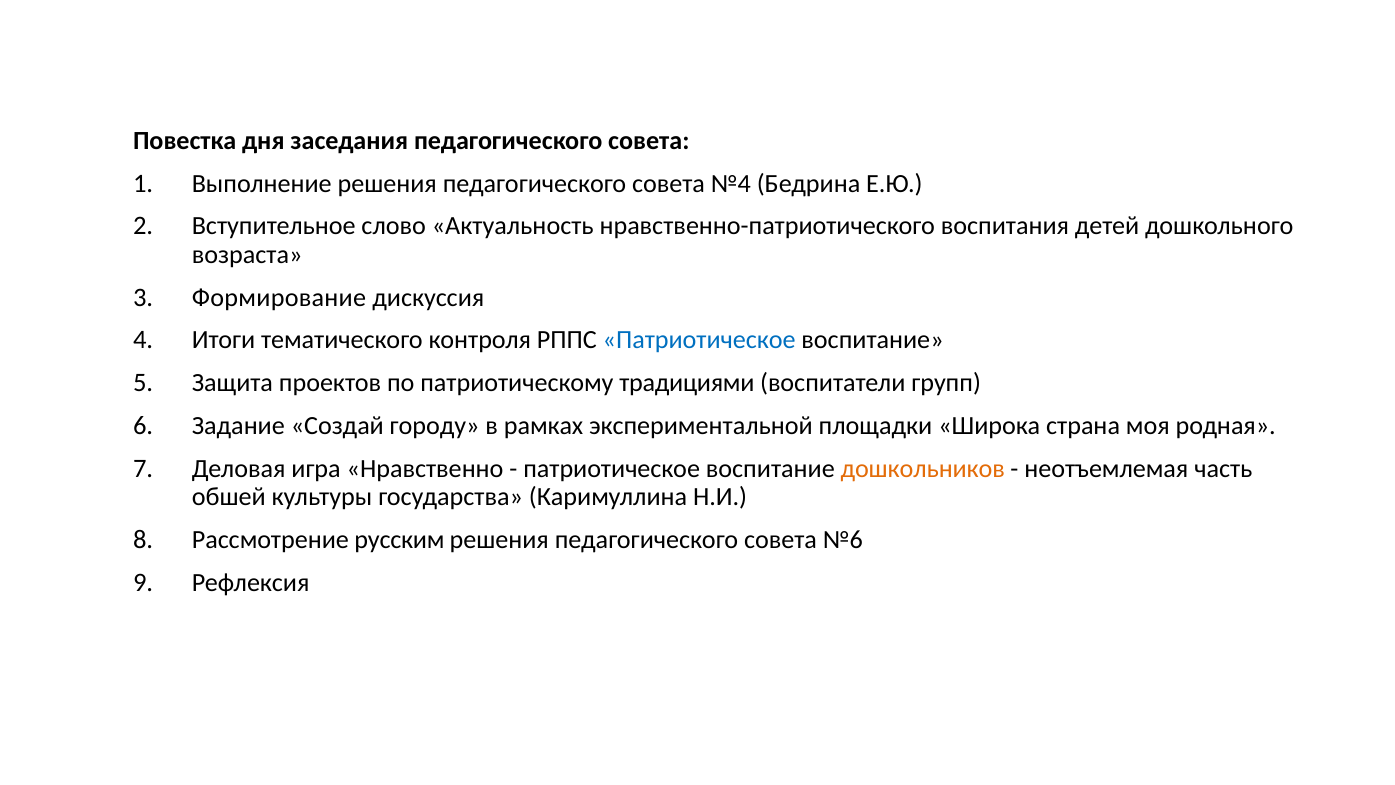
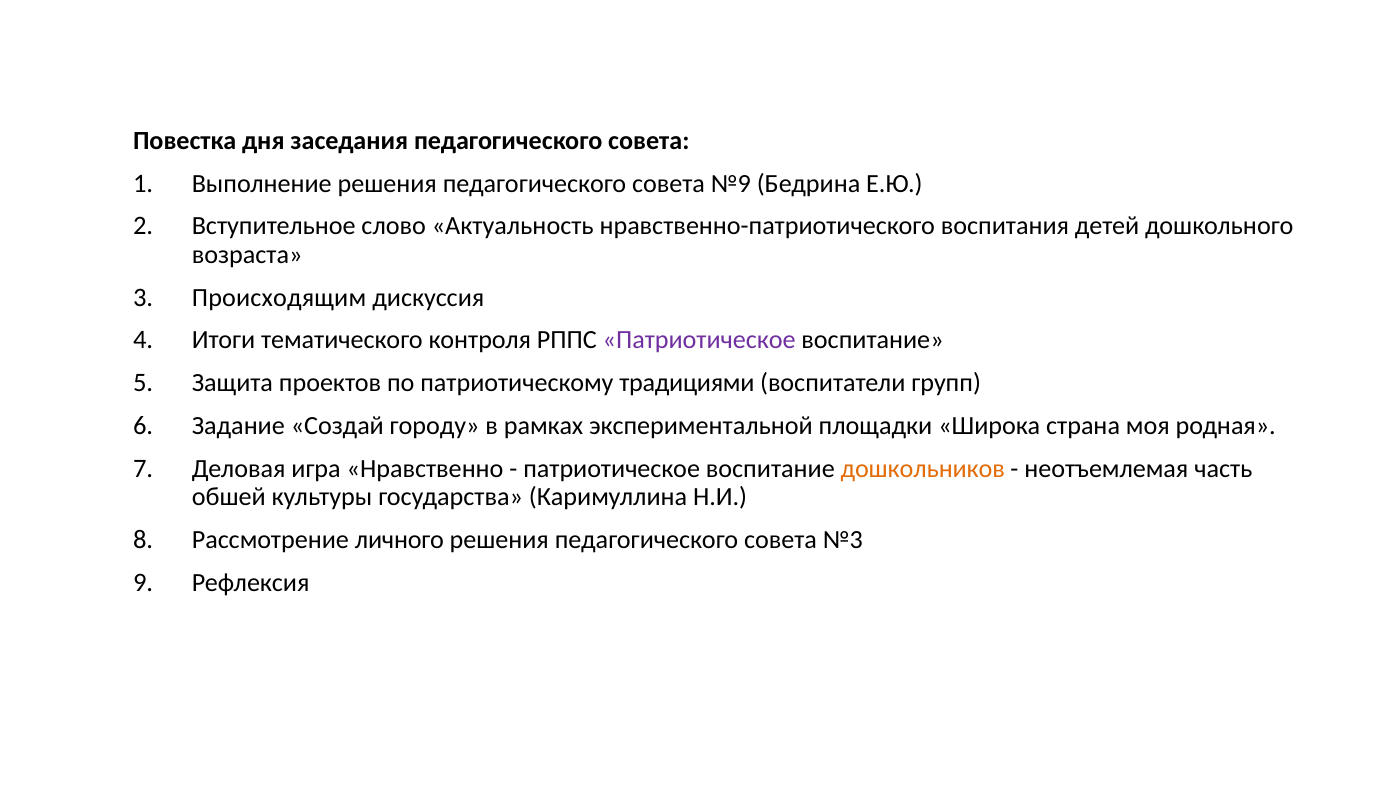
№4: №4 -> №9 (731, 183)
Формирование: Формирование -> Происходящим (279, 297)
Патриотическое colour: blue -> purple (699, 340)
русским: русским -> личного (399, 539)
№6: №6 -> №3 (843, 539)
